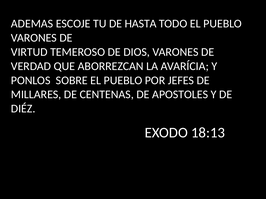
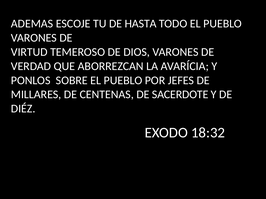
APOSTOLES: APOSTOLES -> SACERDOTE (180, 95)
18:13: 18:13 -> 18:32 (208, 133)
